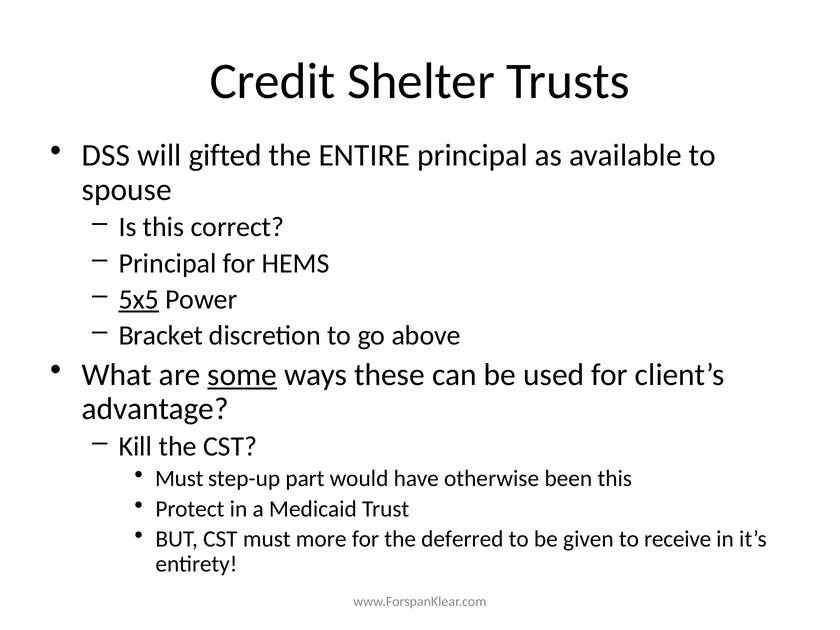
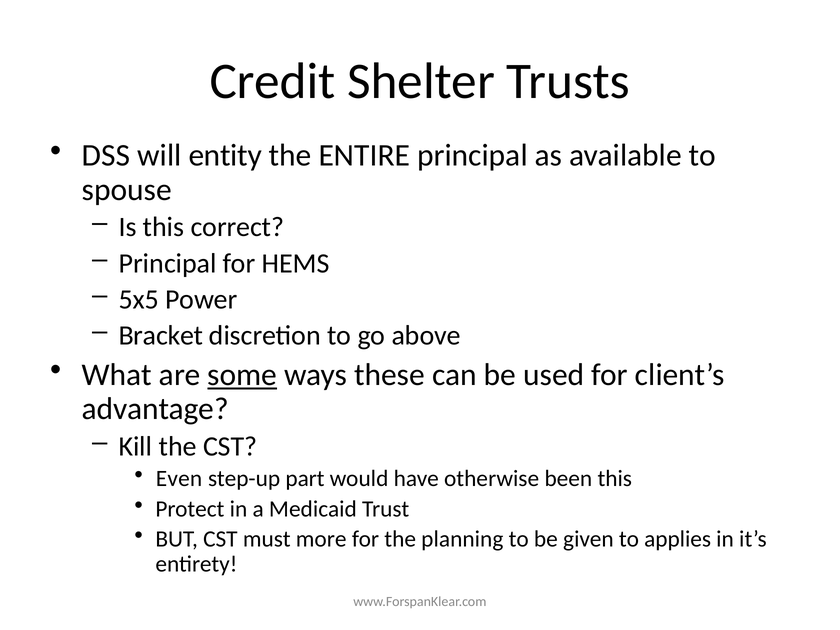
gifted: gifted -> entity (225, 156)
5x5 underline: present -> none (139, 299)
Must: Must -> Even (179, 479)
deferred: deferred -> planning (462, 539)
receive: receive -> applies (678, 539)
